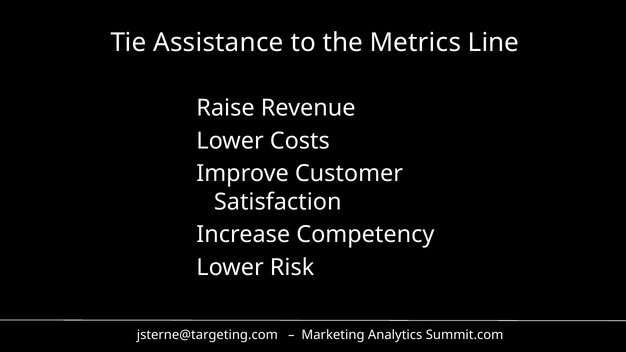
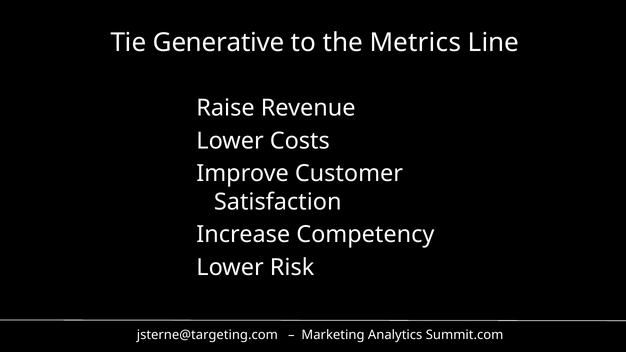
Assistance: Assistance -> Generative (219, 43)
